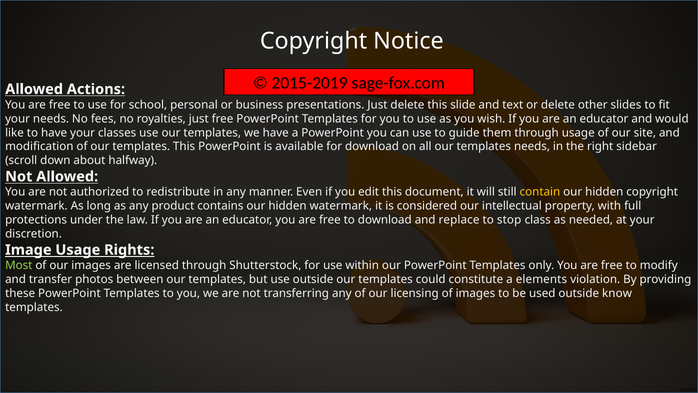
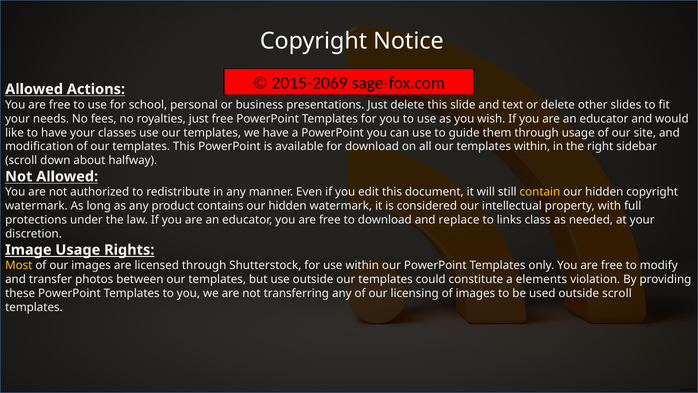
2015-2019: 2015-2019 -> 2015-2069 (310, 83)
templates needs: needs -> within (532, 147)
stop: stop -> links (509, 220)
Most colour: light green -> yellow (19, 265)
outside know: know -> scroll (617, 293)
